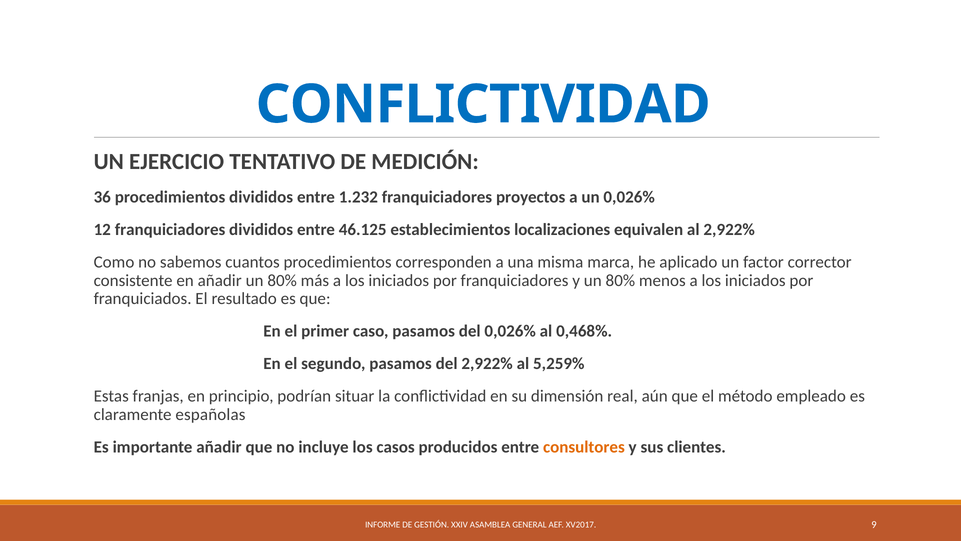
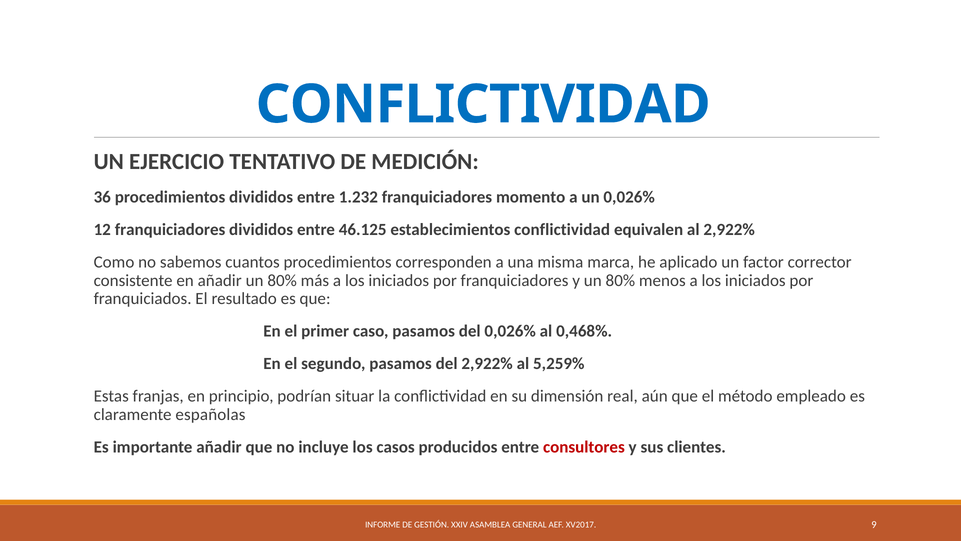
proyectos: proyectos -> momento (531, 197)
establecimientos localizaciones: localizaciones -> conflictividad (562, 229)
consultores colour: orange -> red (584, 447)
